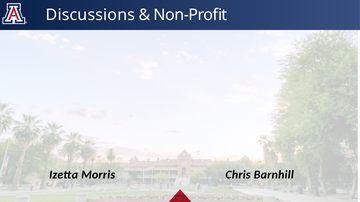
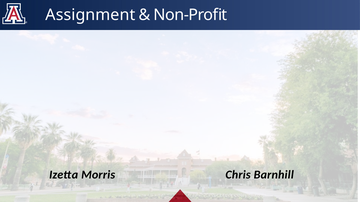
Discussions: Discussions -> Assignment (90, 15)
